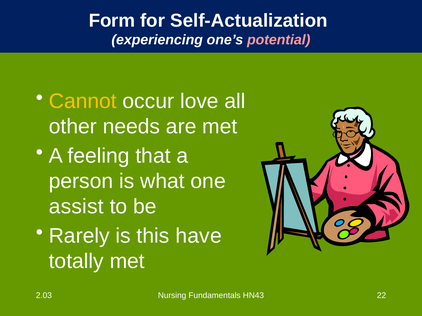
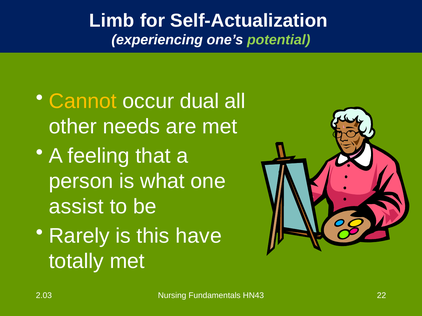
Form: Form -> Limb (112, 21)
potential colour: pink -> light green (279, 40)
love: love -> dual (199, 101)
